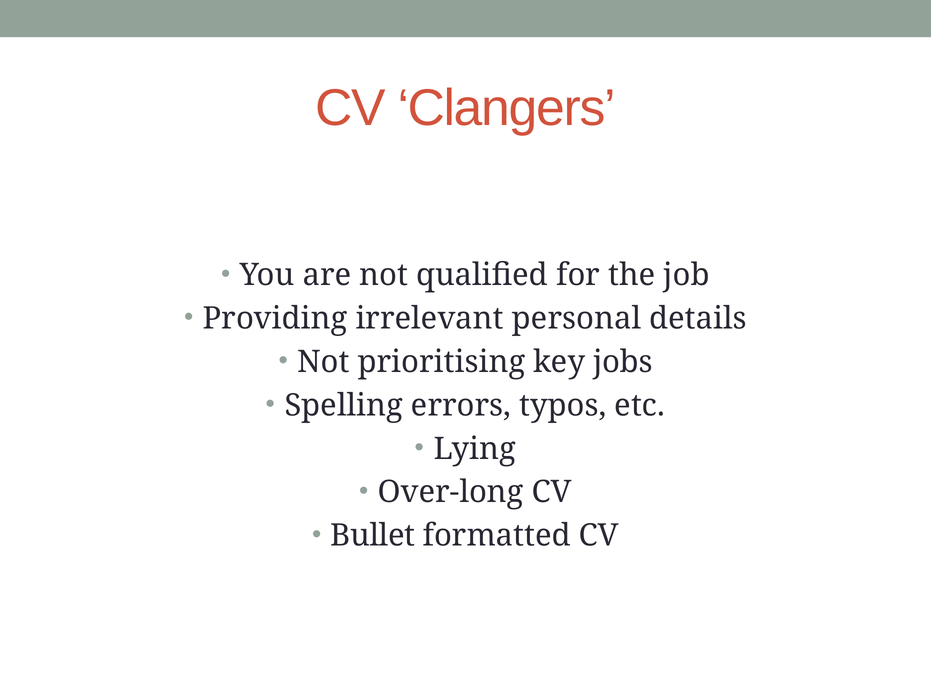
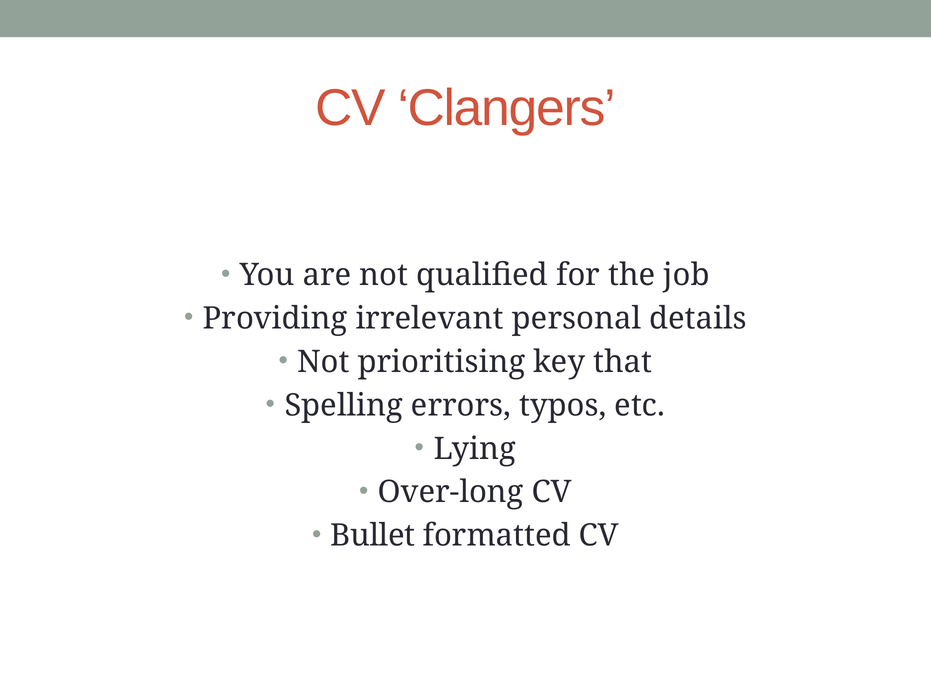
jobs: jobs -> that (623, 362)
